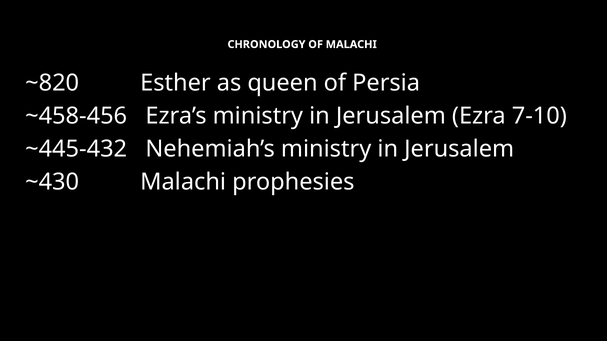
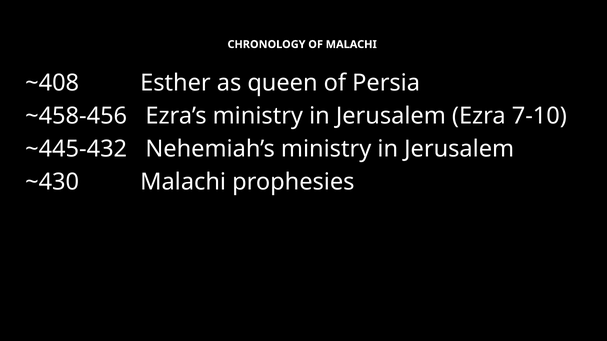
~820: ~820 -> ~408 (52, 83)
